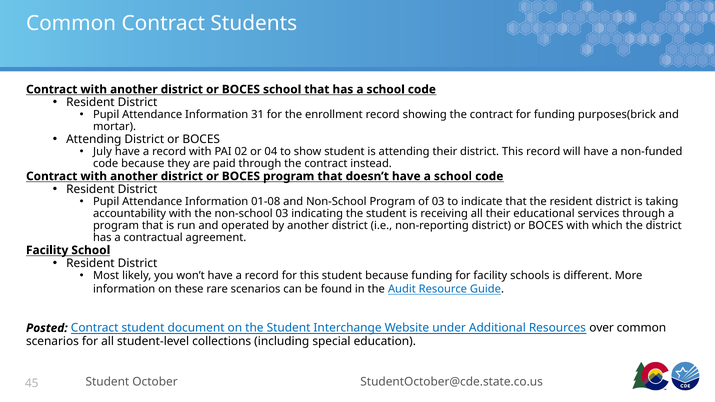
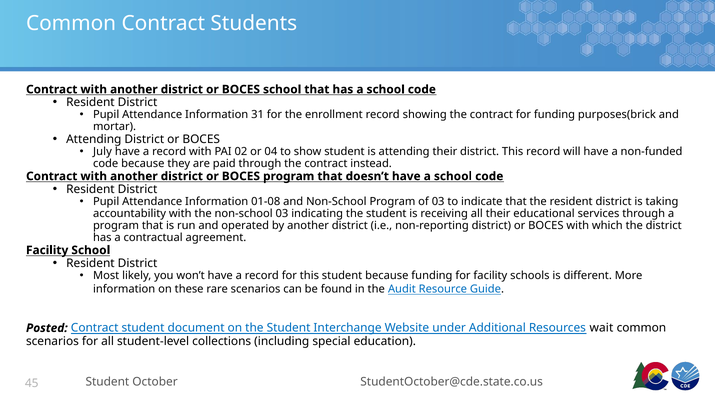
over: over -> wait (601, 328)
